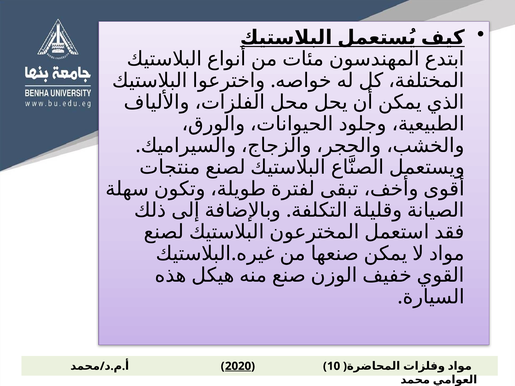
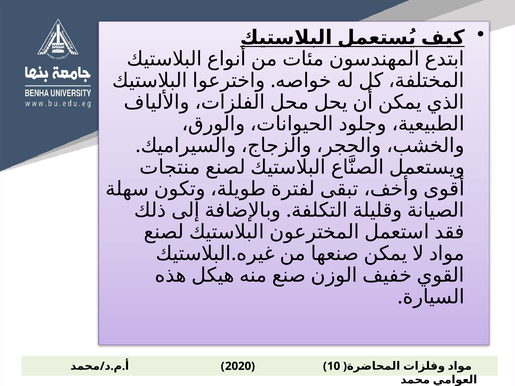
2020 underline: present -> none (238, 366)
